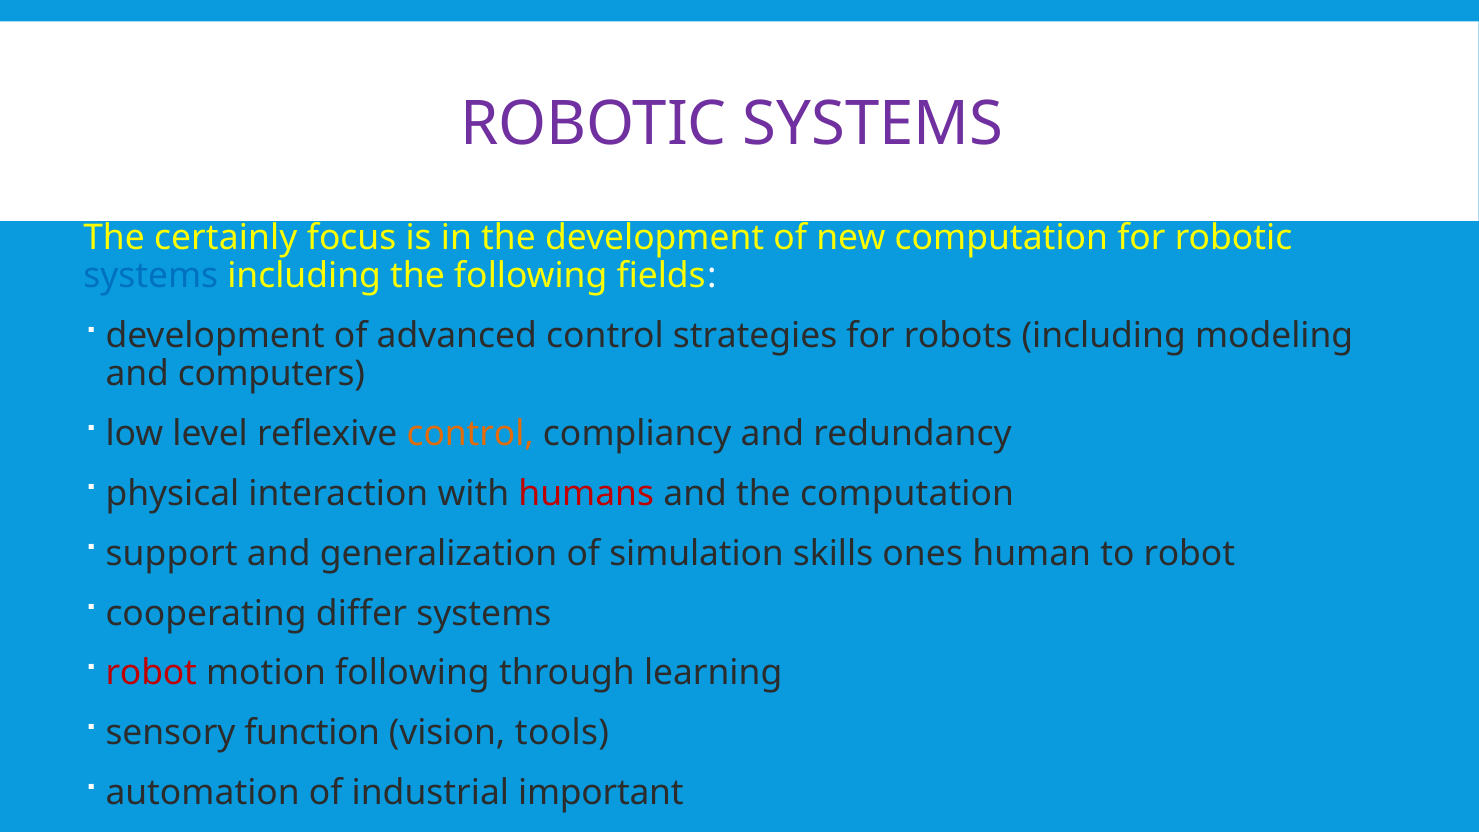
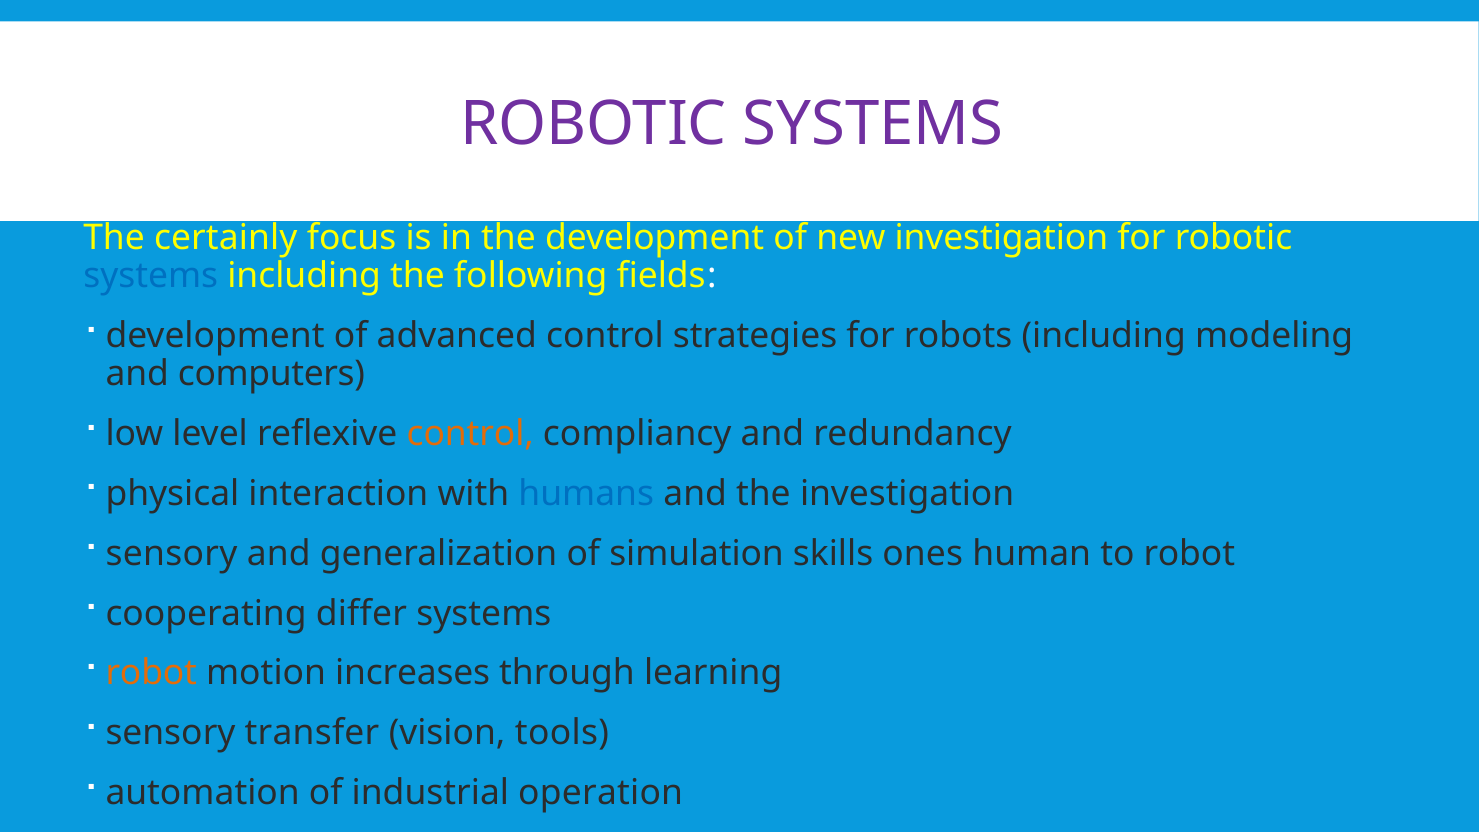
new computation: computation -> investigation (1001, 238)
humans colour: red -> blue (586, 494)
the computation: computation -> investigation (907, 494)
support: support -> sensory (171, 553)
robot colour: red -> orange (151, 673)
motion following: following -> increases (413, 673)
function: function -> transfer (312, 733)
important: important -> operation (601, 793)
